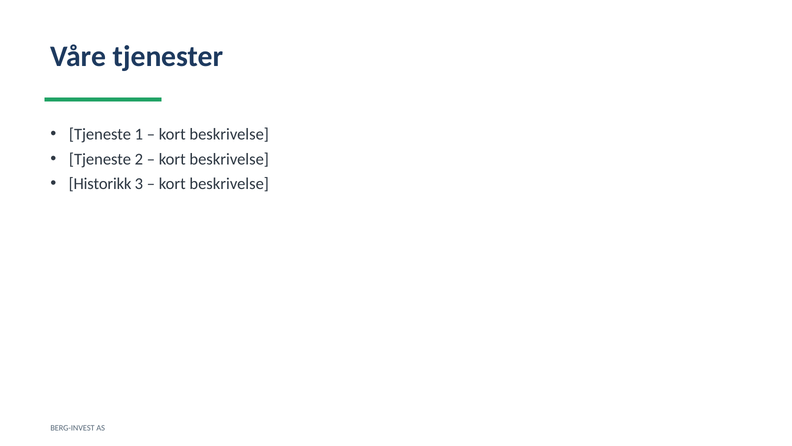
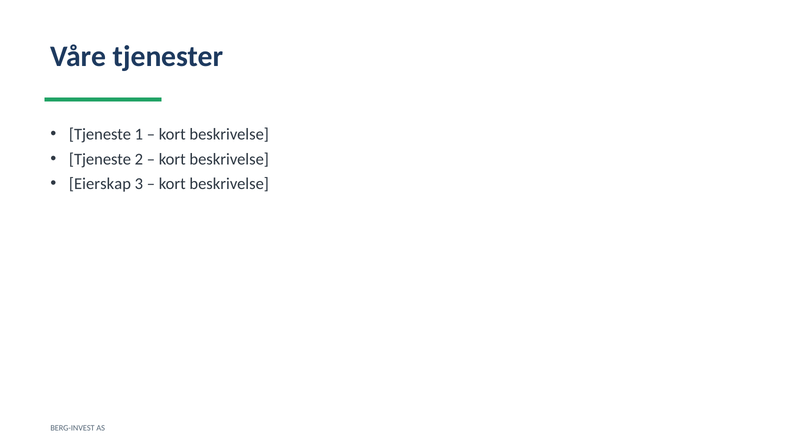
Historikk: Historikk -> Eierskap (100, 184)
